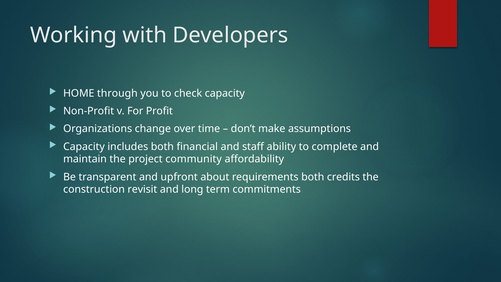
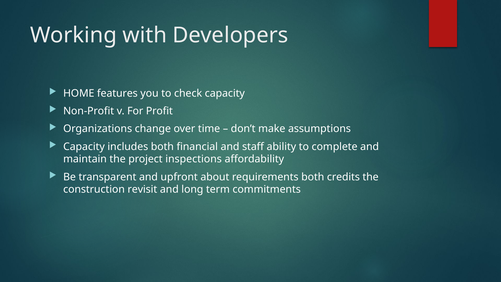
through: through -> features (117, 93)
community: community -> inspections (194, 159)
